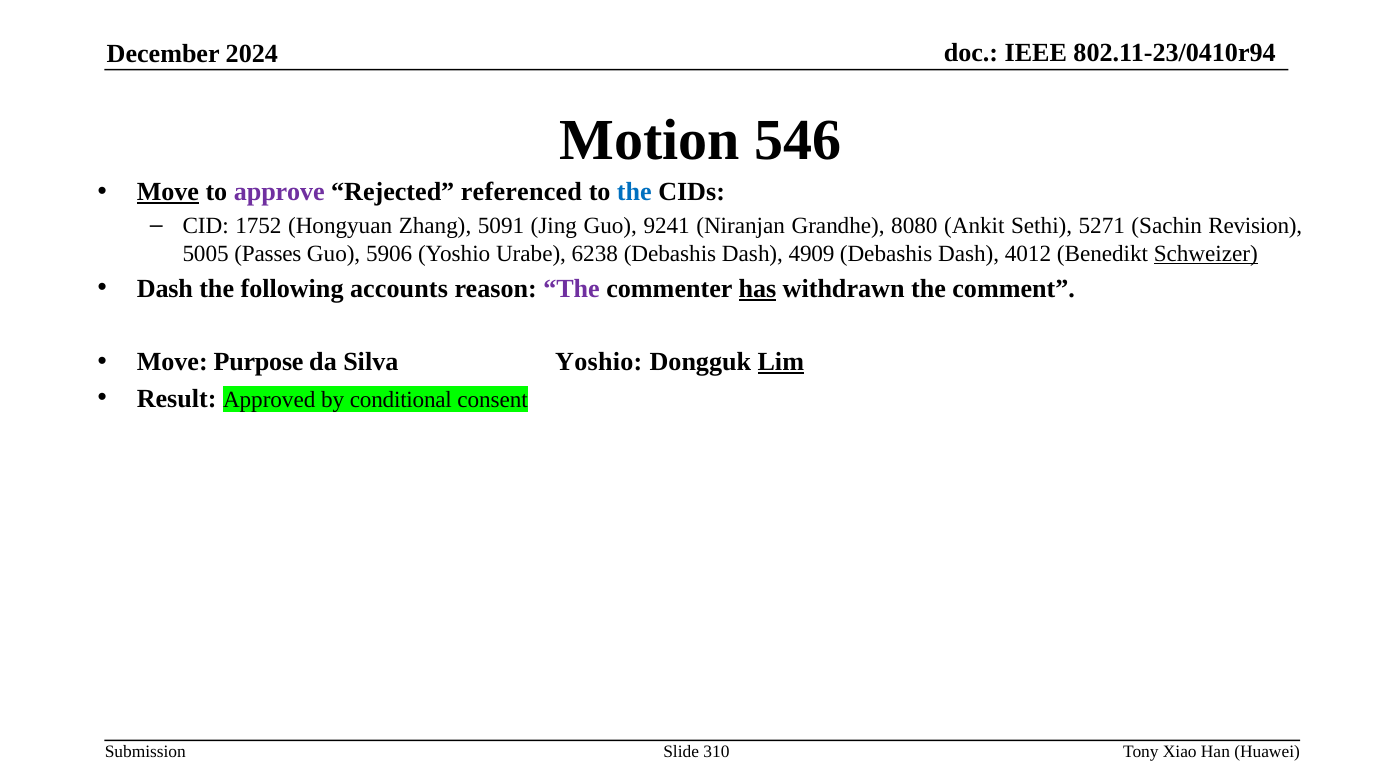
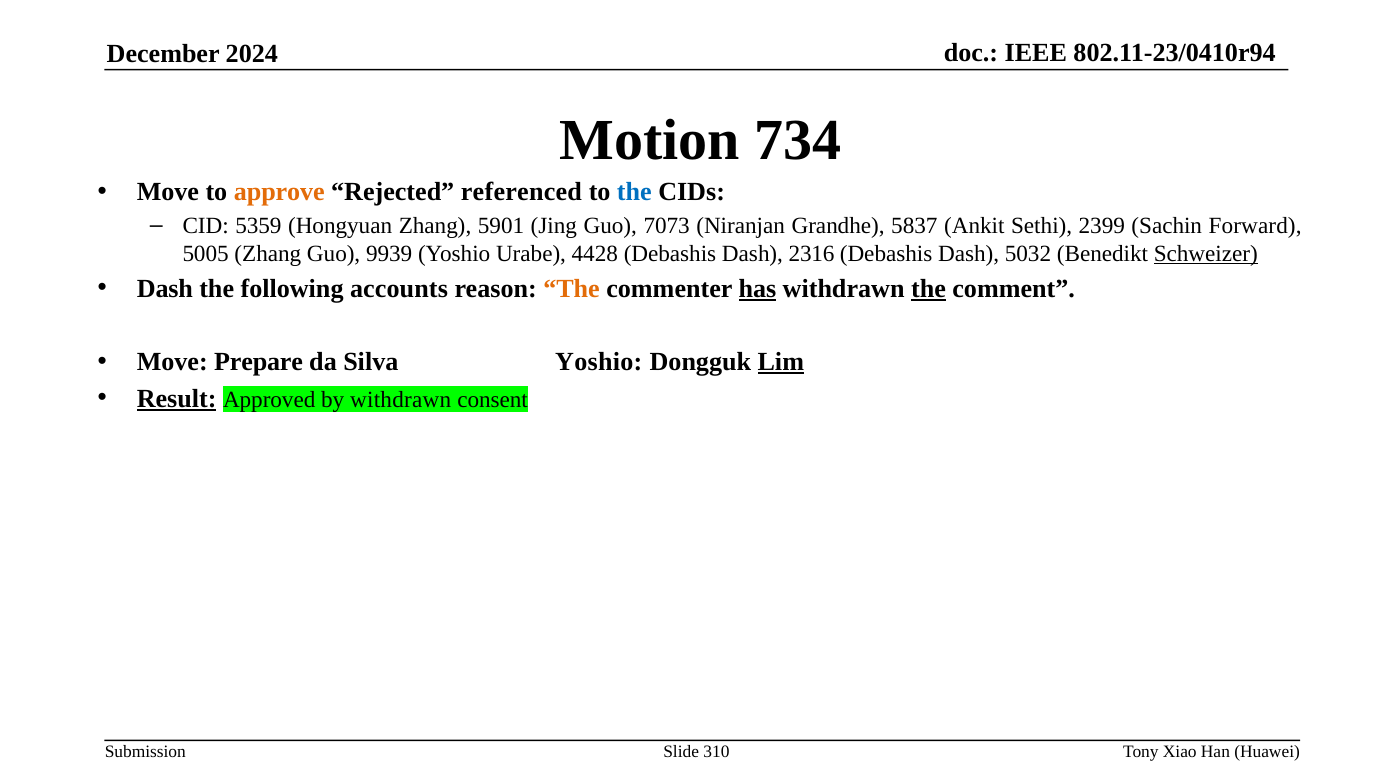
546: 546 -> 734 (798, 140)
Move underline: present -> none (168, 192)
approve colour: purple -> orange (279, 192)
1752: 1752 -> 5359 (258, 226)
5091: 5091 -> 5901 (501, 226)
9241: 9241 -> 7073 (667, 226)
8080: 8080 -> 5837 (914, 226)
5271: 5271 -> 2399 (1102, 226)
Revision: Revision -> Forward (1255, 226)
5005 Passes: Passes -> Zhang (268, 254)
5906: 5906 -> 9939 (389, 254)
6238: 6238 -> 4428 (595, 254)
4909: 4909 -> 2316 (812, 254)
4012: 4012 -> 5032 (1028, 254)
The colour: purple -> orange (572, 289)
the underline: none -> present (928, 289)
Purpose: Purpose -> Prepare (259, 362)
Result underline: none -> present (177, 398)
by conditional: conditional -> withdrawn (401, 399)
